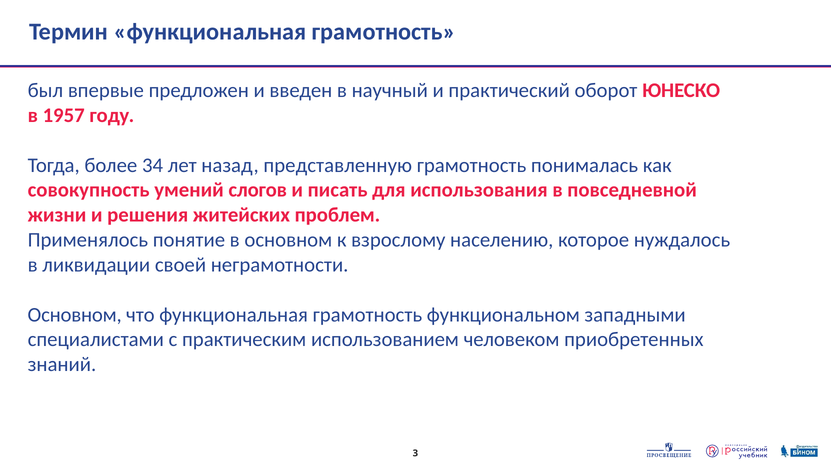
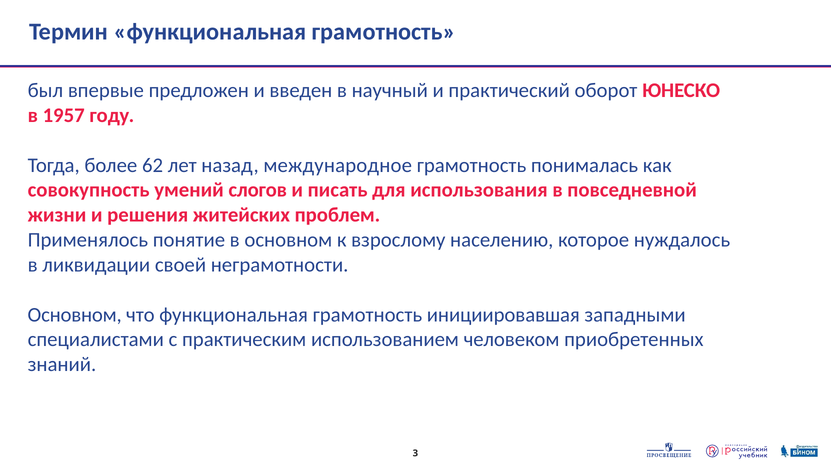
34: 34 -> 62 (153, 165)
представленную: представленную -> международное (338, 165)
функциональном: функциональном -> инициировавшая (503, 315)
